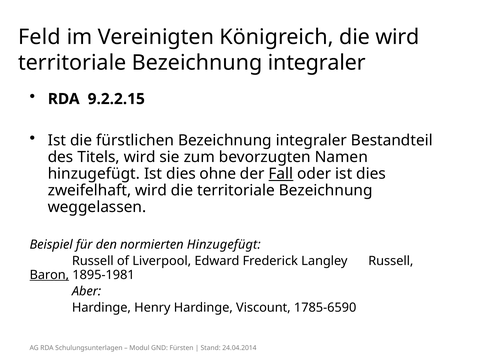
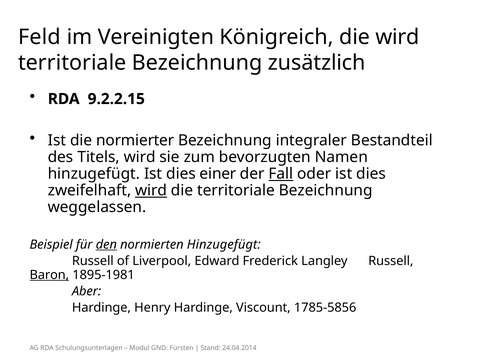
territoriale Bezeichnung integraler: integraler -> zusätzlich (317, 63)
fürstlichen: fürstlichen -> normierter (135, 140)
ohne: ohne -> einer (218, 174)
wird underline: none -> present (151, 191)
den underline: none -> present (106, 245)
1785-6590: 1785-6590 -> 1785-5856 (325, 308)
